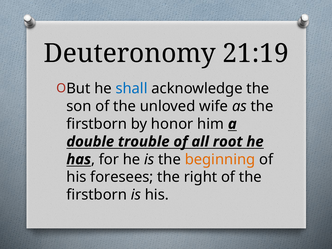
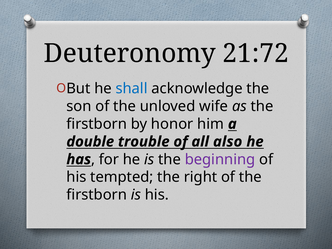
21:19: 21:19 -> 21:72 (256, 53)
root: root -> also (228, 142)
beginning colour: orange -> purple (220, 159)
foresees: foresees -> tempted (122, 177)
